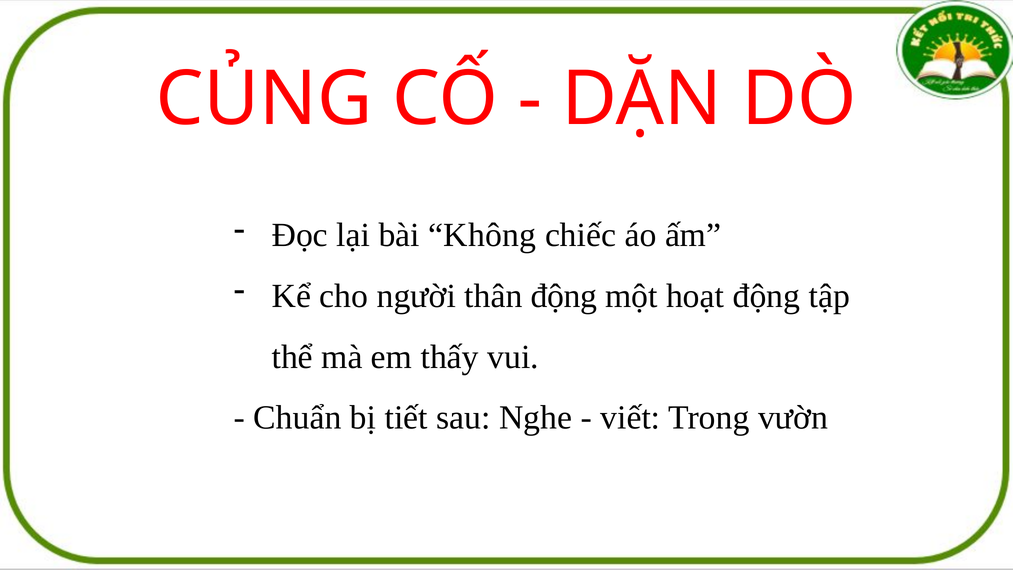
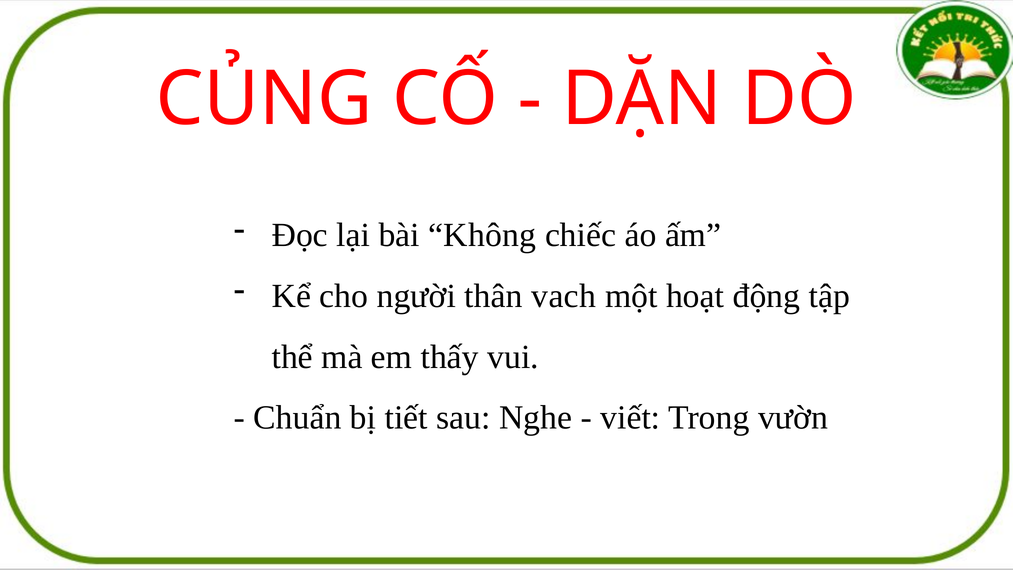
thân động: động -> vach (564, 296)
